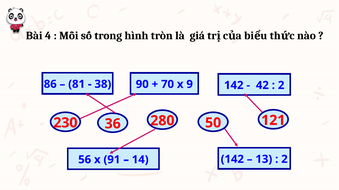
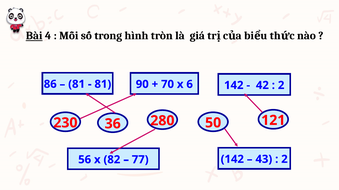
Bài underline: none -> present (34, 36)
38: 38 -> 81 (103, 84)
9: 9 -> 6 (190, 85)
13: 13 -> 43 (264, 160)
91: 91 -> 82 (112, 160)
14: 14 -> 77 (140, 160)
